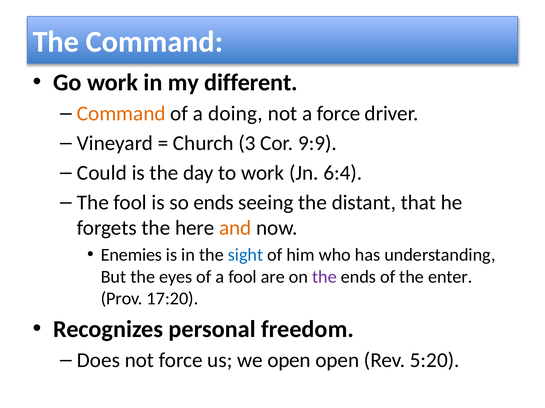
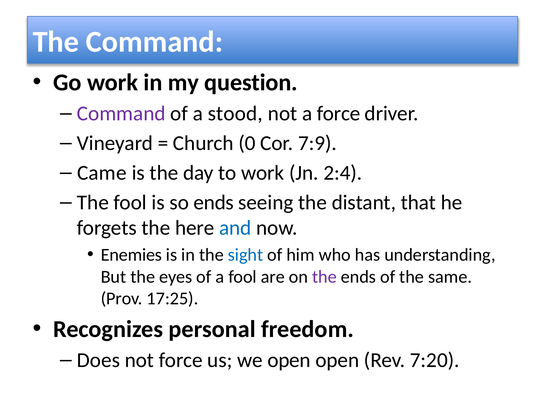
different: different -> question (251, 83)
Command colour: orange -> purple (121, 114)
doing: doing -> stood (235, 114)
3: 3 -> 0 (247, 144)
9:9: 9:9 -> 7:9 (317, 144)
Could: Could -> Came (102, 173)
6:4: 6:4 -> 2:4 (343, 173)
and colour: orange -> blue (235, 228)
enter: enter -> same (450, 277)
17:20: 17:20 -> 17:25 (172, 299)
5:20: 5:20 -> 7:20 (435, 361)
